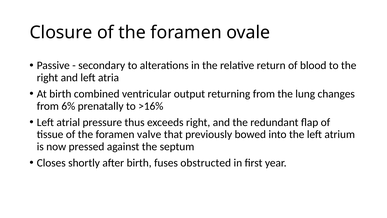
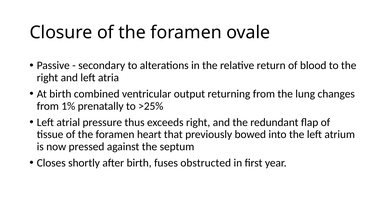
6%: 6% -> 1% (68, 106)
>16%: >16% -> >25% (151, 106)
valve: valve -> heart (149, 134)
